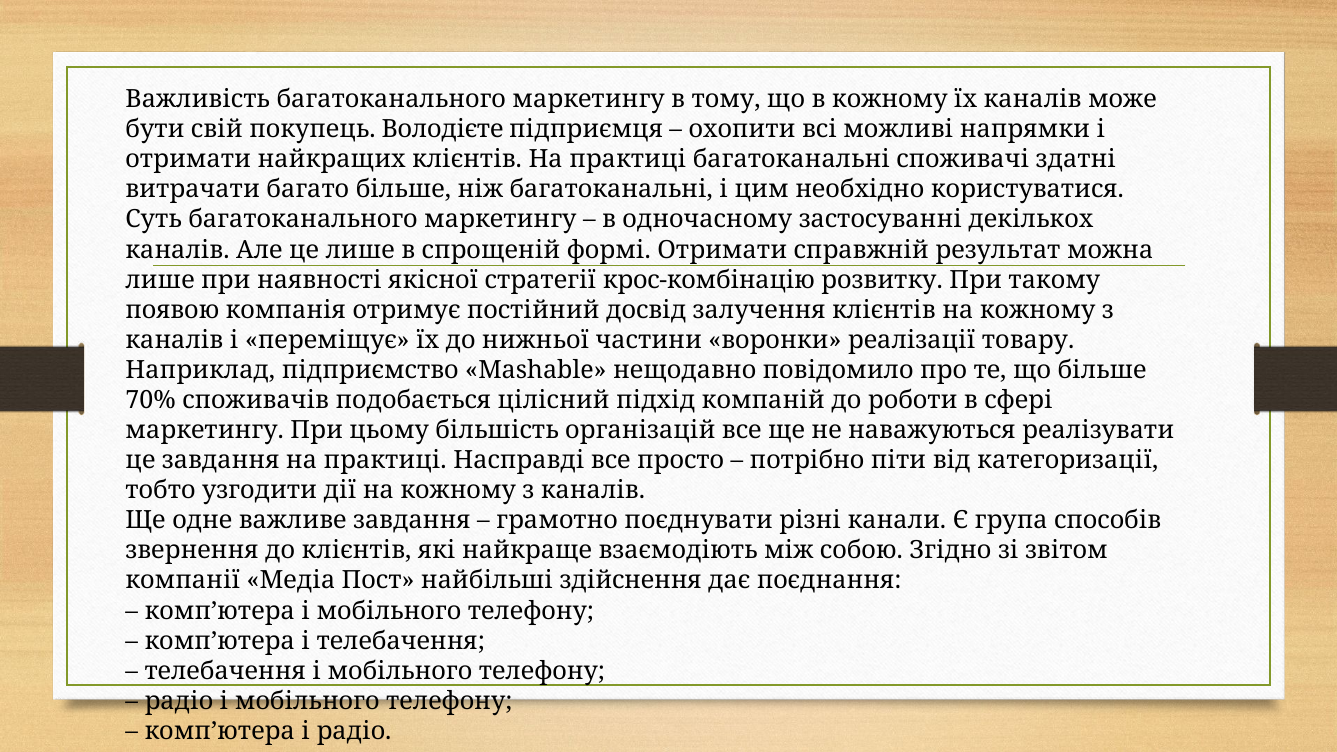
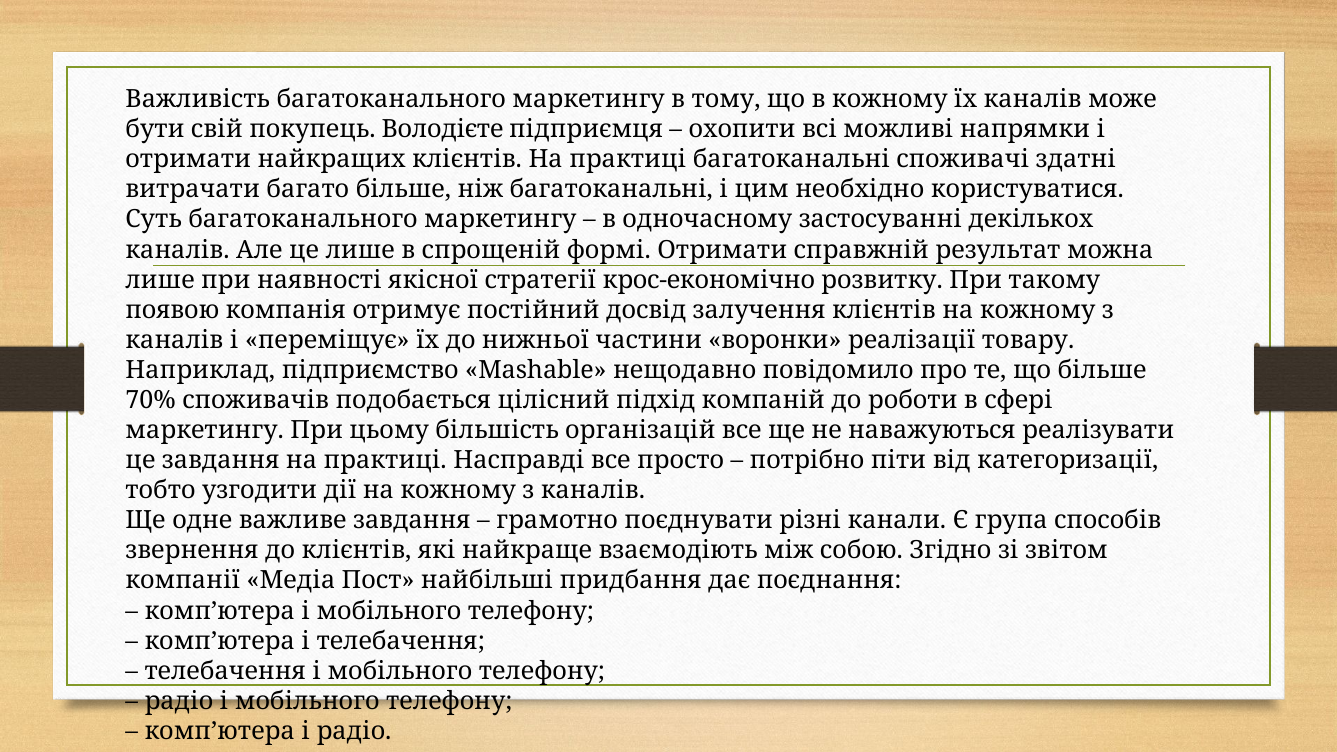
крос-комбінацію: крос-комбінацію -> крос-економічно (709, 280)
здійснення: здійснення -> придбання (631, 581)
